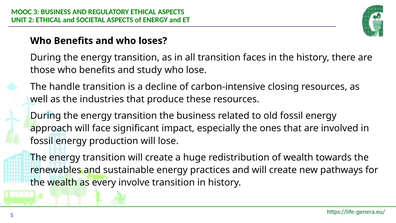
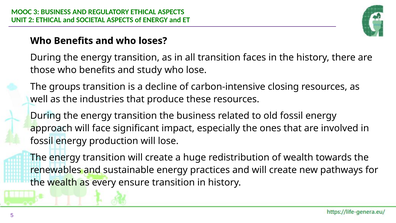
handle: handle -> groups (65, 87)
involve: involve -> ensure (134, 182)
